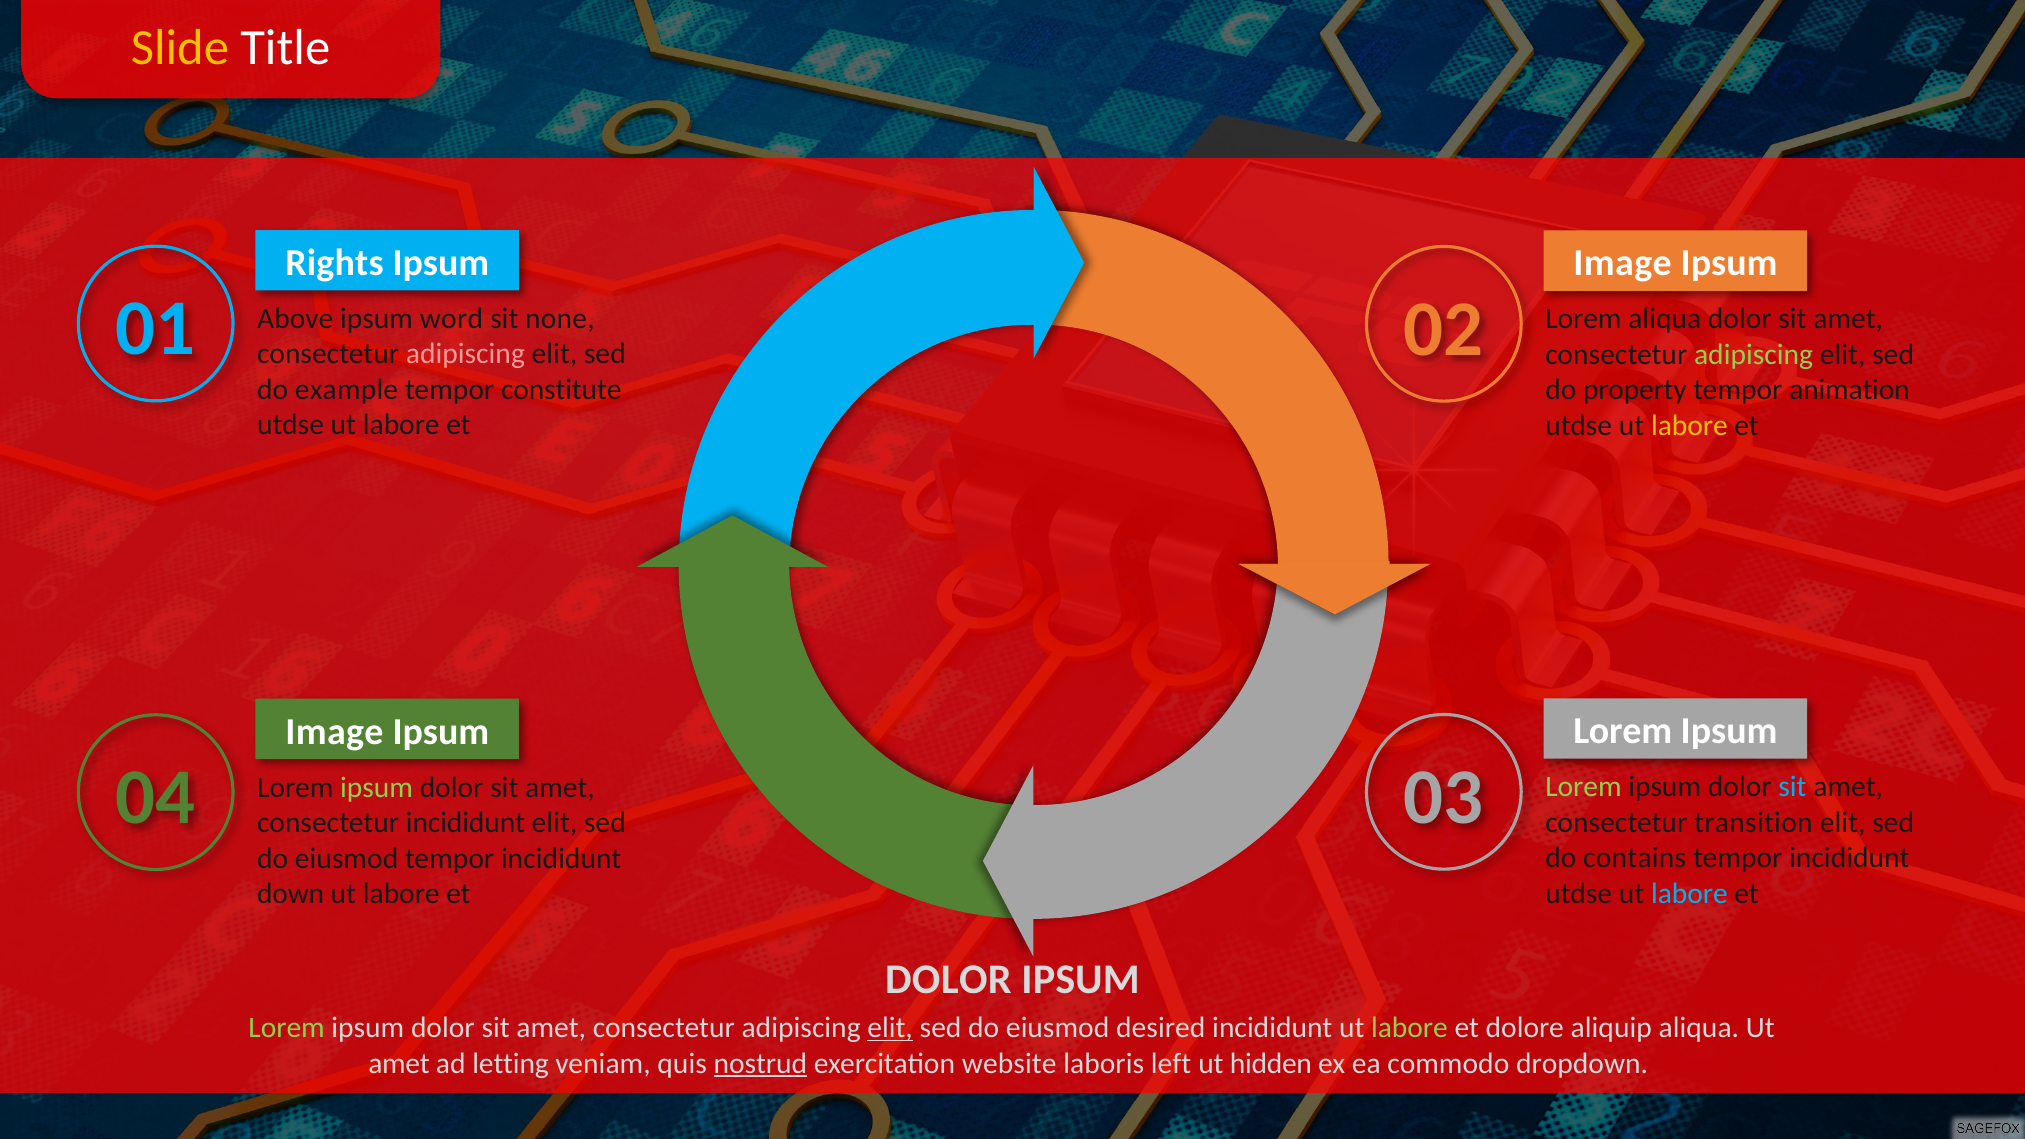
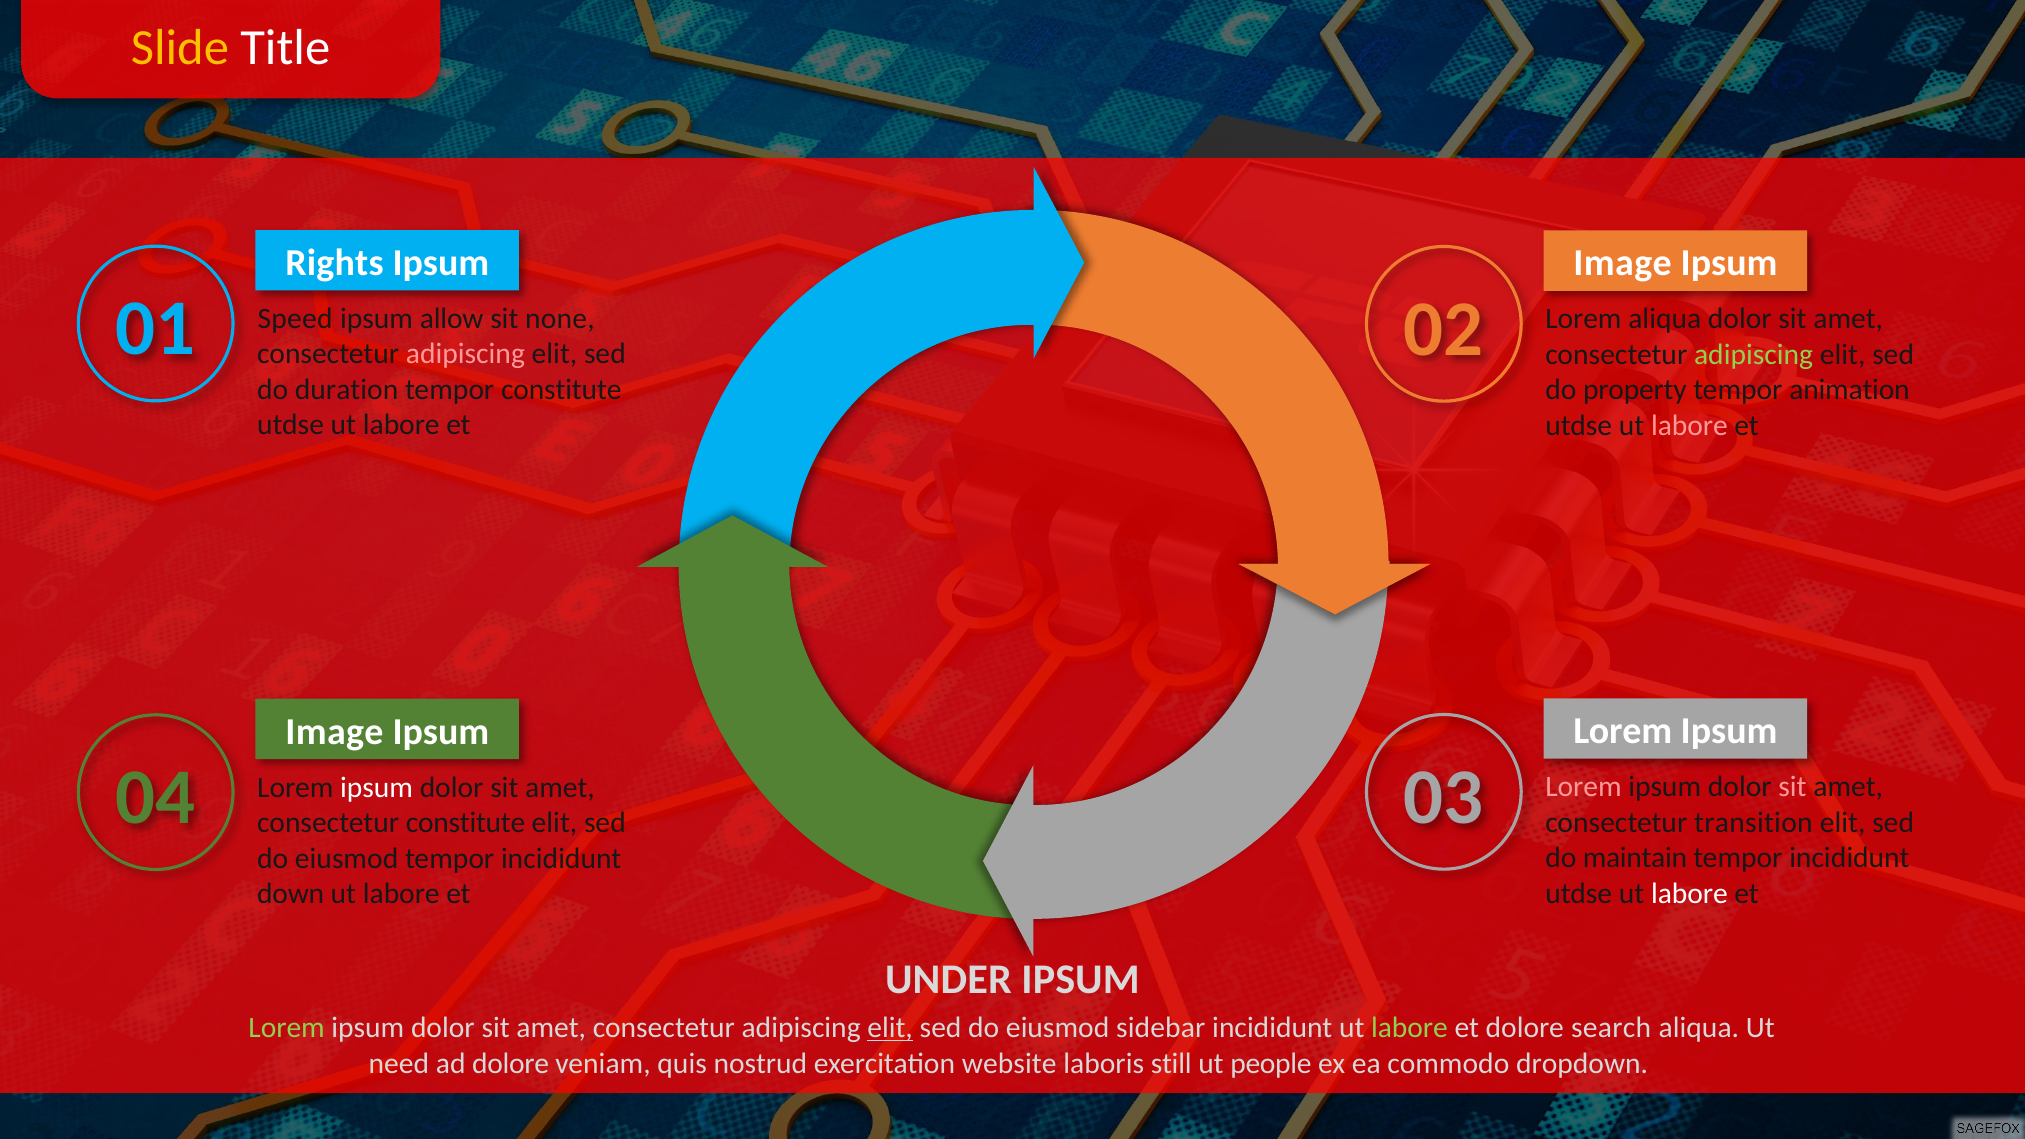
Above: Above -> Speed (295, 319)
word: word -> allow (452, 319)
example: example -> duration (347, 390)
labore colour: yellow -> pink (1689, 425)
Lorem colour: light green -> pink (1583, 787)
sit colour: light blue -> pink (1793, 787)
ipsum colour: light green -> white (377, 787)
consectetur incididunt: incididunt -> constitute (466, 823)
contains: contains -> maintain (1635, 858)
labore colour: light blue -> white (1689, 893)
DOLOR: DOLOR -> UNDER (948, 980)
desired: desired -> sidebar (1161, 1028)
aliquip: aliquip -> search (1611, 1028)
amet: amet -> need (399, 1063)
ad letting: letting -> dolore (511, 1063)
nostrud underline: present -> none (760, 1063)
left: left -> still (1171, 1063)
hidden: hidden -> people (1271, 1063)
